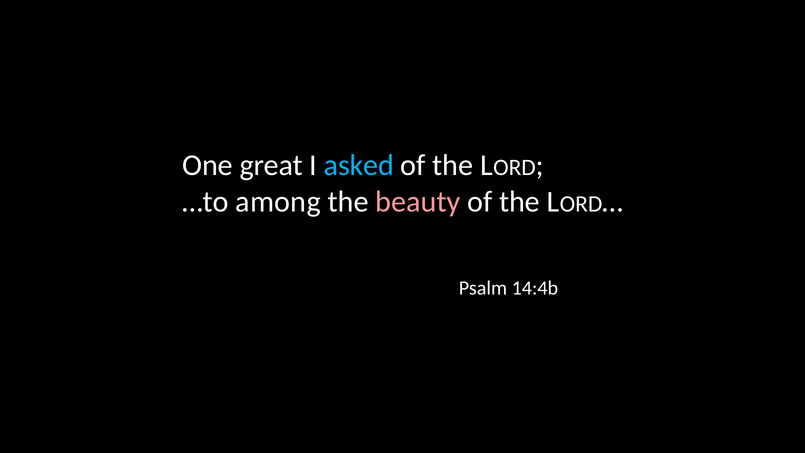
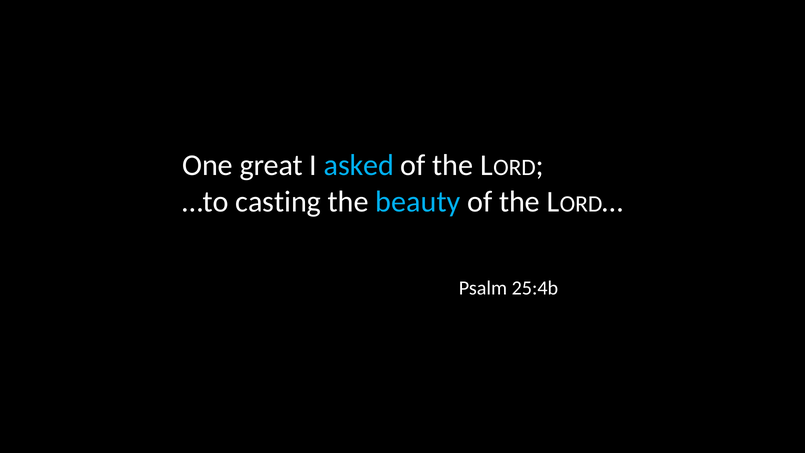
among: among -> casting (278, 202)
beauty colour: pink -> light blue (418, 202)
14:4b: 14:4b -> 25:4b (535, 288)
